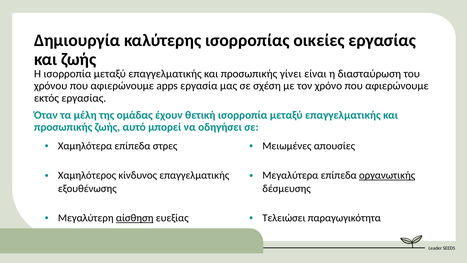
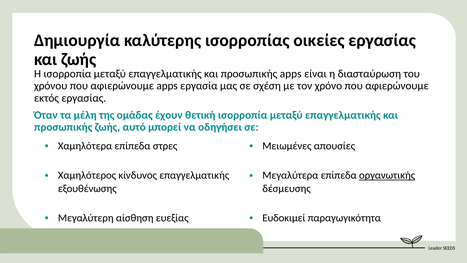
προσωπικής γίνει: γίνει -> apps (291, 74)
αίσθηση underline: present -> none (135, 218)
Τελειώσει: Τελειώσει -> Ευδοκιμεί (284, 218)
